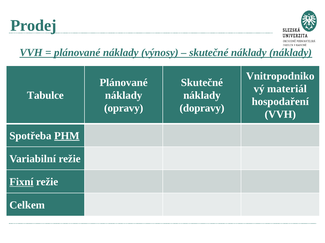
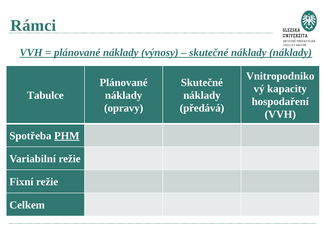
Prodej: Prodej -> Rámci (33, 26)
materiál: materiál -> kapacity (287, 89)
dopravy: dopravy -> předává (202, 108)
Fixní underline: present -> none (21, 182)
